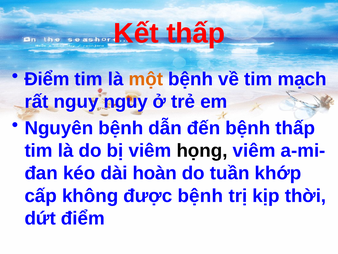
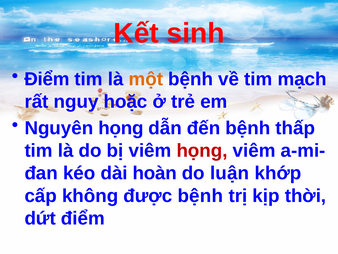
Kết thấp: thấp -> sinh (196, 33)
nguy nguy: nguy -> hoặc (126, 102)
Nguyên bệnh: bệnh -> họng (121, 128)
họng colour: black -> red (202, 150)
tuần: tuần -> luận (230, 173)
